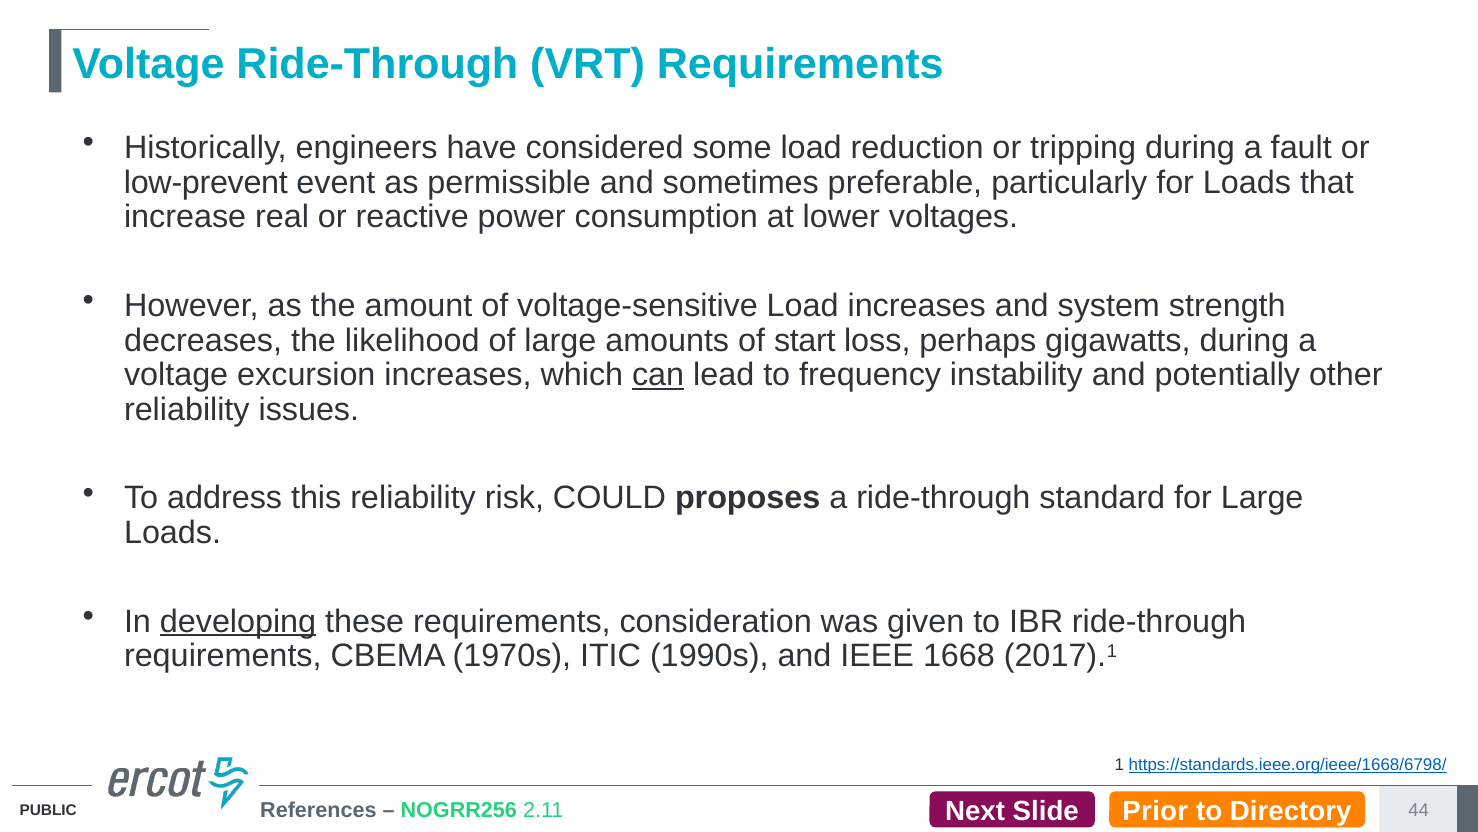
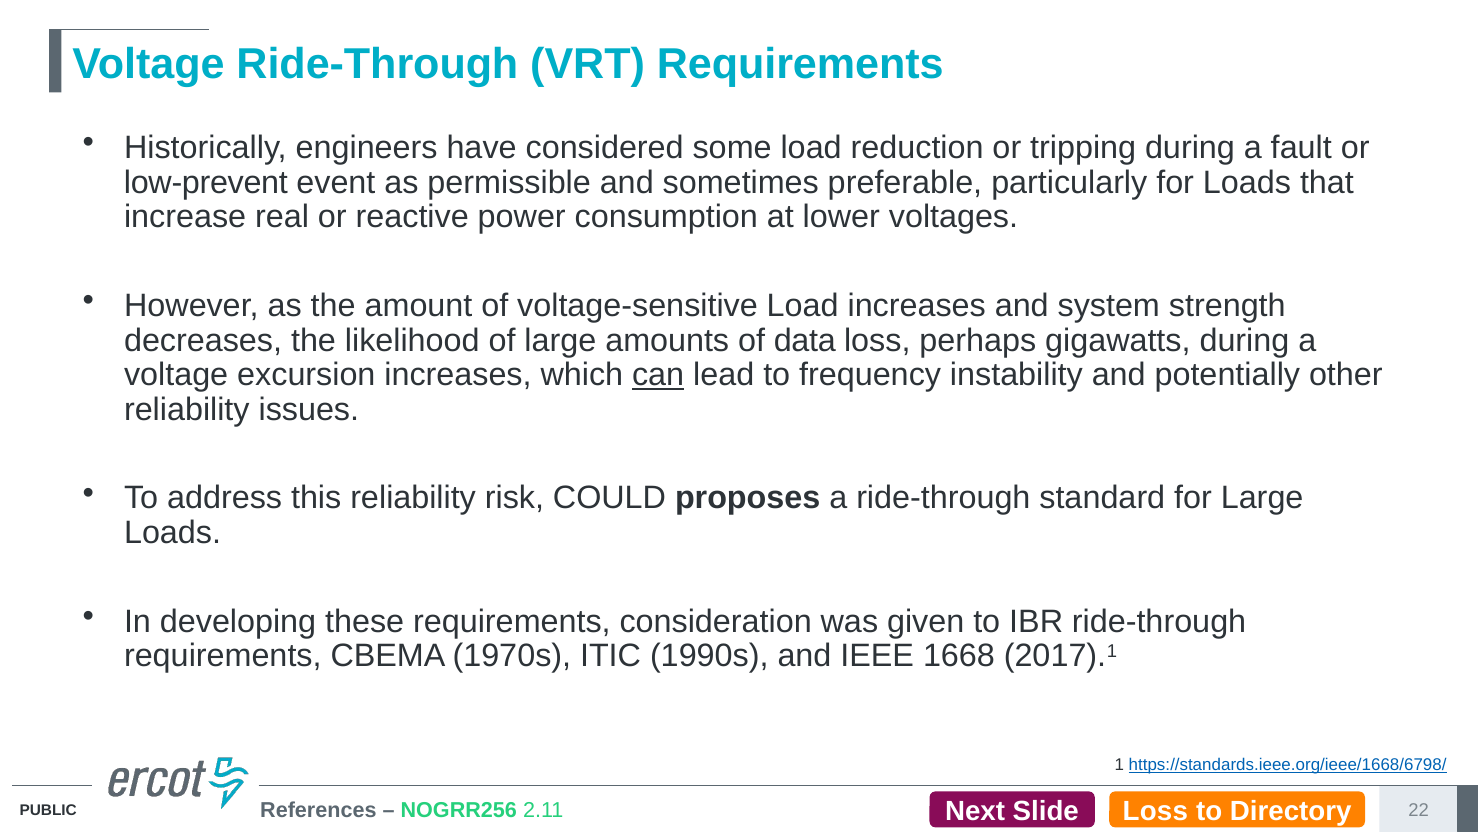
start: start -> data (805, 340)
developing underline: present -> none (238, 621)
2.11 Prior: Prior -> Loss (1155, 811)
44: 44 -> 22 (1419, 810)
